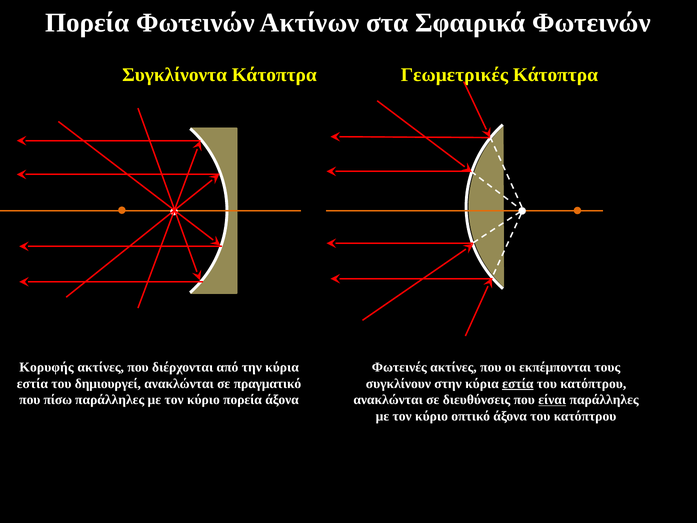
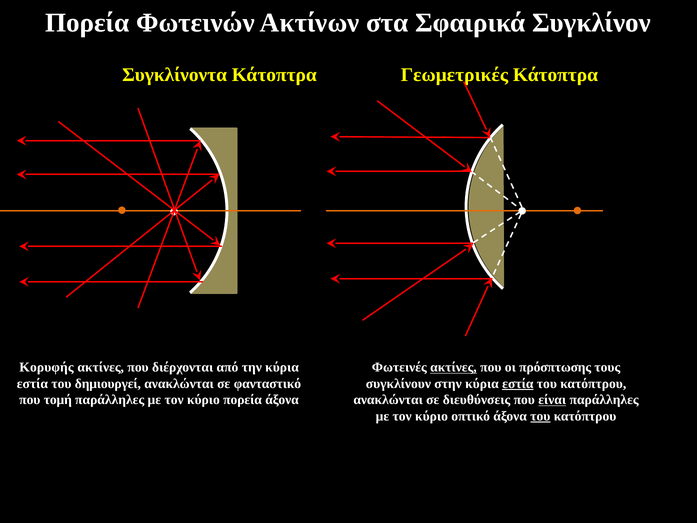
Σφαιρικά Φωτεινών: Φωτεινών -> Συγκλίνον (592, 23)
ακτίνες underline: none -> present (453, 367)
εκπέμπονται: εκπέμπονται -> πρόσπτωσης (555, 367)
πραγματικό: πραγματικό -> φανταστικό (267, 383)
πίσω: πίσω -> τομή (58, 400)
του underline: none -> present (540, 416)
